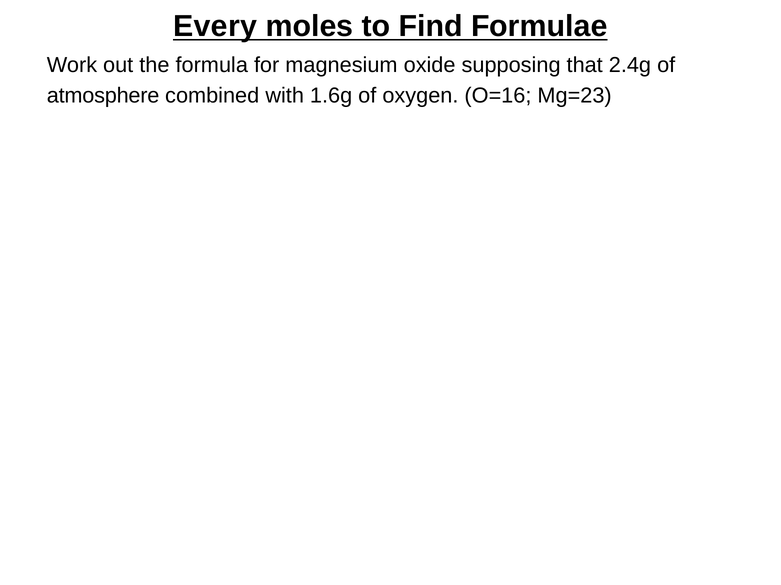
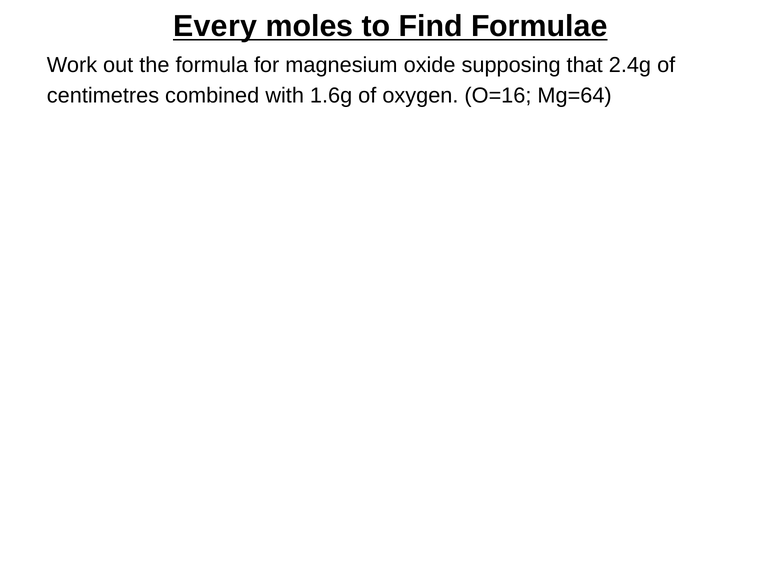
atmosphere: atmosphere -> centimetres (103, 95)
Mg=23: Mg=23 -> Mg=64 (575, 95)
